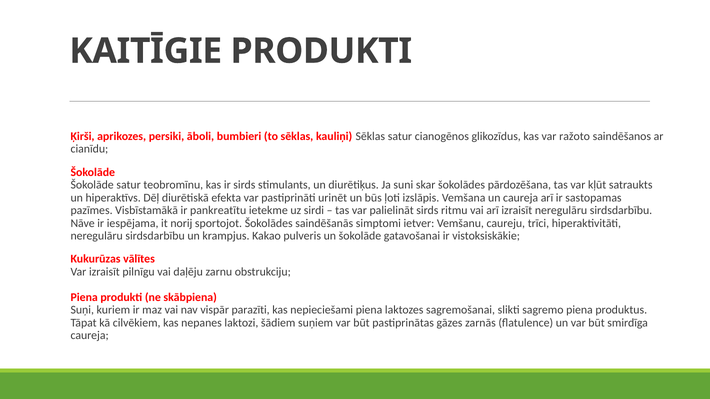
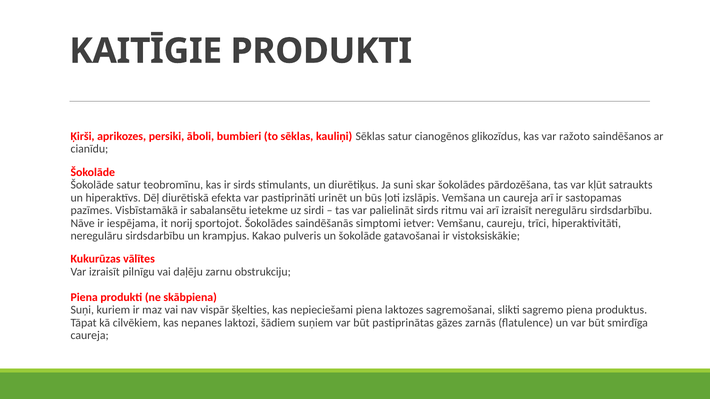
pankreatītu: pankreatītu -> sabalansētu (218, 211)
parazīti: parazīti -> šķelties (251, 310)
